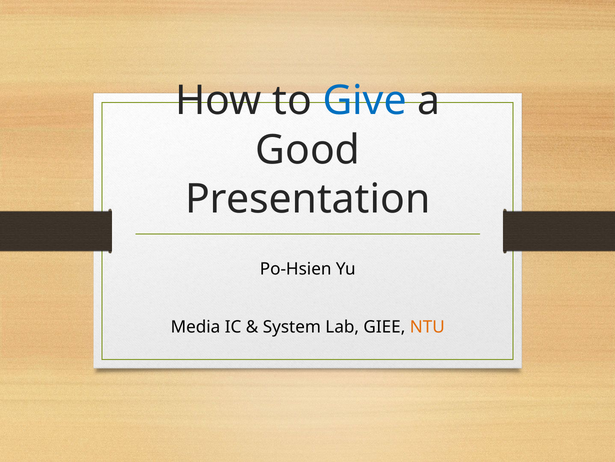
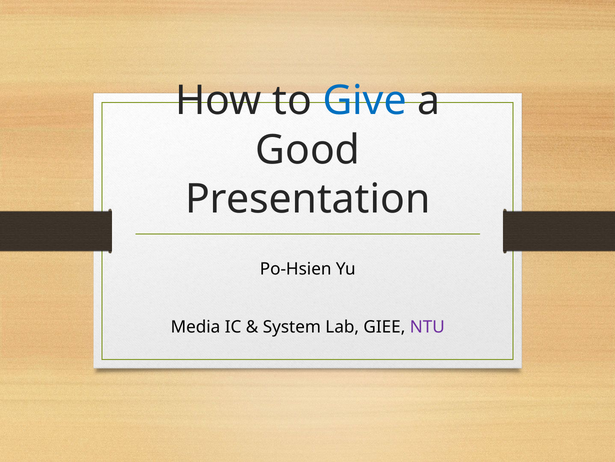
NTU colour: orange -> purple (427, 327)
